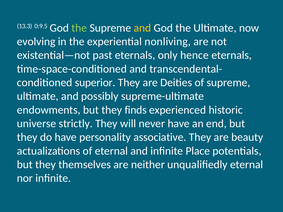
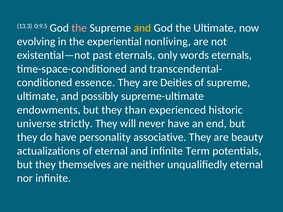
the colour: light green -> pink (79, 28)
hence: hence -> words (195, 55)
superior: superior -> essence (95, 83)
finds: finds -> than (136, 110)
Place: Place -> Term (198, 151)
